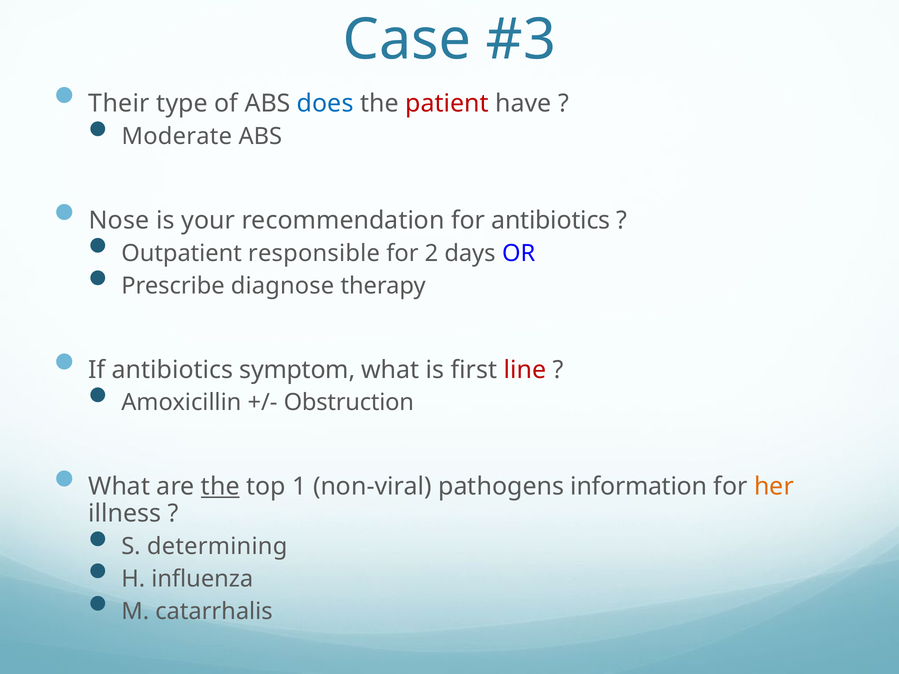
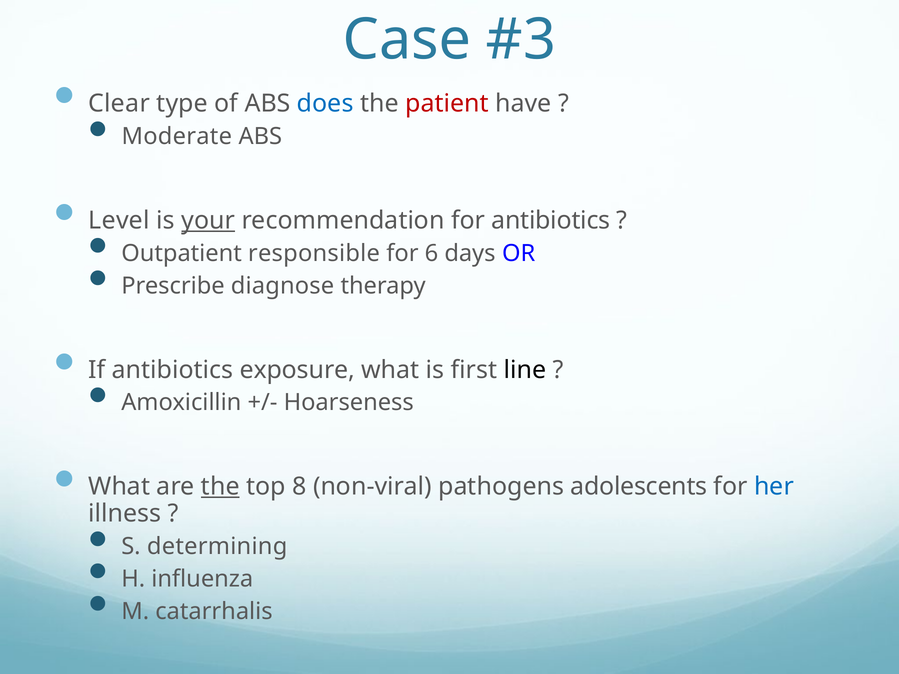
Their: Their -> Clear (119, 104)
Nose: Nose -> Level (119, 221)
your underline: none -> present (208, 221)
2: 2 -> 6 (431, 253)
symptom: symptom -> exposure (297, 370)
line colour: red -> black (525, 370)
Obstruction: Obstruction -> Hoarseness (349, 403)
1: 1 -> 8 (299, 487)
information: information -> adolescents (639, 487)
her colour: orange -> blue (774, 487)
